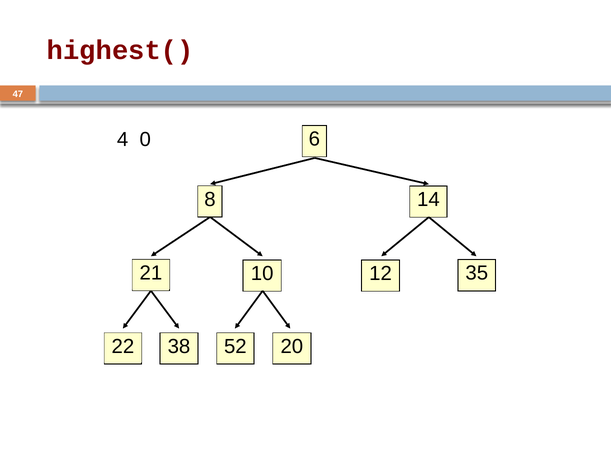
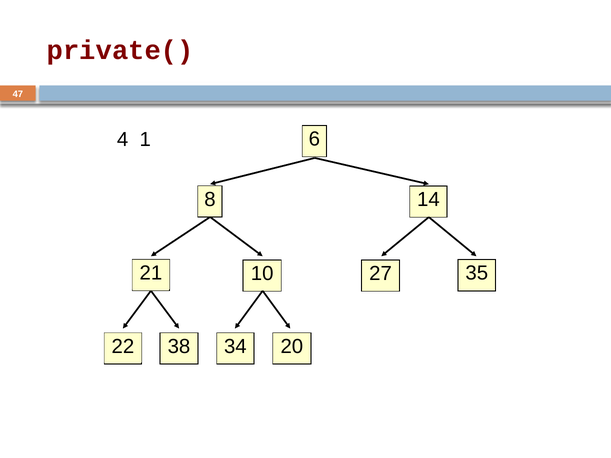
highest(: highest( -> private( (120, 50)
0: 0 -> 1 (145, 140)
12: 12 -> 27 (381, 274)
52: 52 -> 34 (235, 347)
